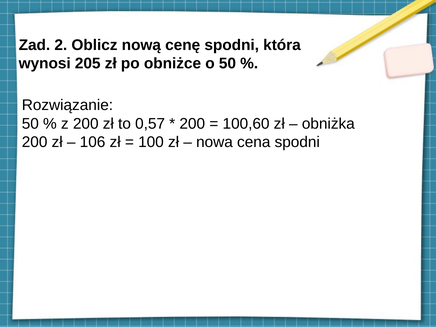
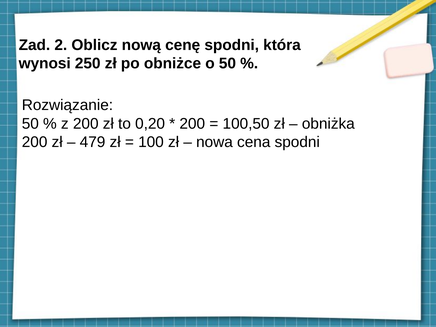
205: 205 -> 250 (88, 64)
0,57: 0,57 -> 0,20 (150, 124)
100,60: 100,60 -> 100,50 (246, 124)
106: 106 -> 479 (93, 142)
